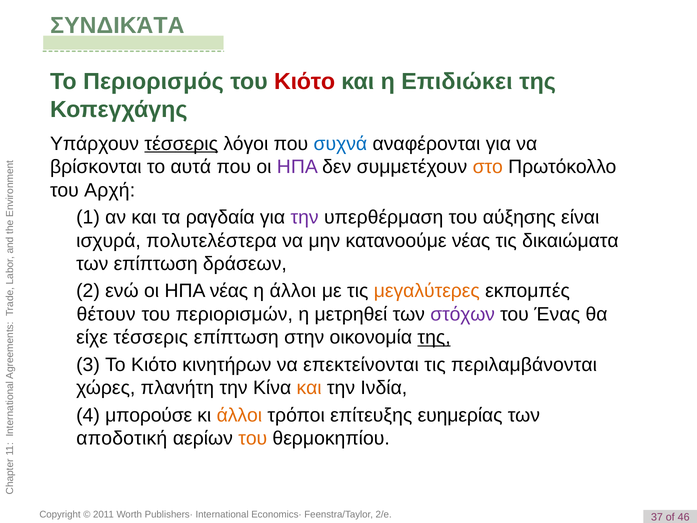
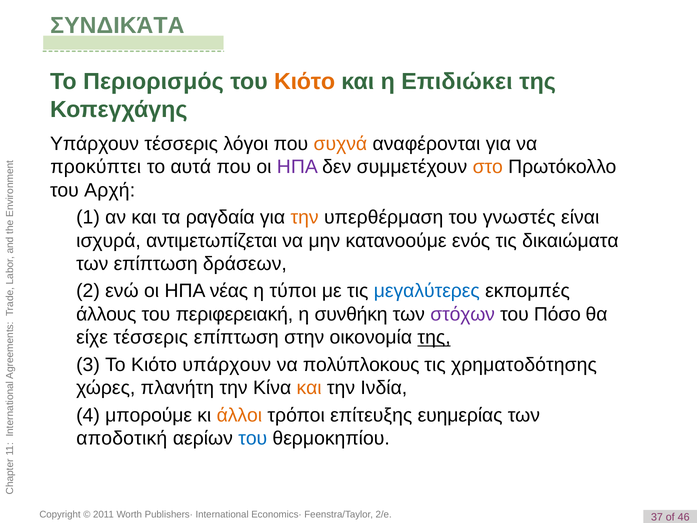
Κιότο colour: red -> orange (305, 82)
τέσσερις underline: present -> none (181, 144)
συχνά colour: blue -> orange (340, 144)
βρίσκονται: βρίσκονται -> προκύπτει (96, 167)
την colour: purple -> orange (305, 217)
αύξησης: αύξησης -> γνωστές (519, 217)
πολυτελέστερα: πολυτελέστερα -> αντιμετωπίζεται (212, 241)
κατανοούμε νέας: νέας -> ενός (471, 241)
η άλλοι: άλλοι -> τύποι (293, 291)
μεγαλύτερες colour: orange -> blue (427, 291)
θέτουν: θέτουν -> άλλους (106, 314)
περιορισμών: περιορισμών -> περιφερειακή (234, 314)
μετρηθεί: μετρηθεί -> συνθήκη (351, 314)
Ένας: Ένας -> Πόσο (557, 314)
Κιότο κινητήρων: κινητήρων -> υπάρχουν (227, 365)
επεκτείνονται: επεκτείνονται -> πολύπλοκους (361, 365)
περιλαμβάνονται: περιλαμβάνονται -> χρηματοδότησης (524, 365)
μπορούσε: μπορούσε -> μπορούμε (149, 415)
του colour: orange -> blue (253, 438)
